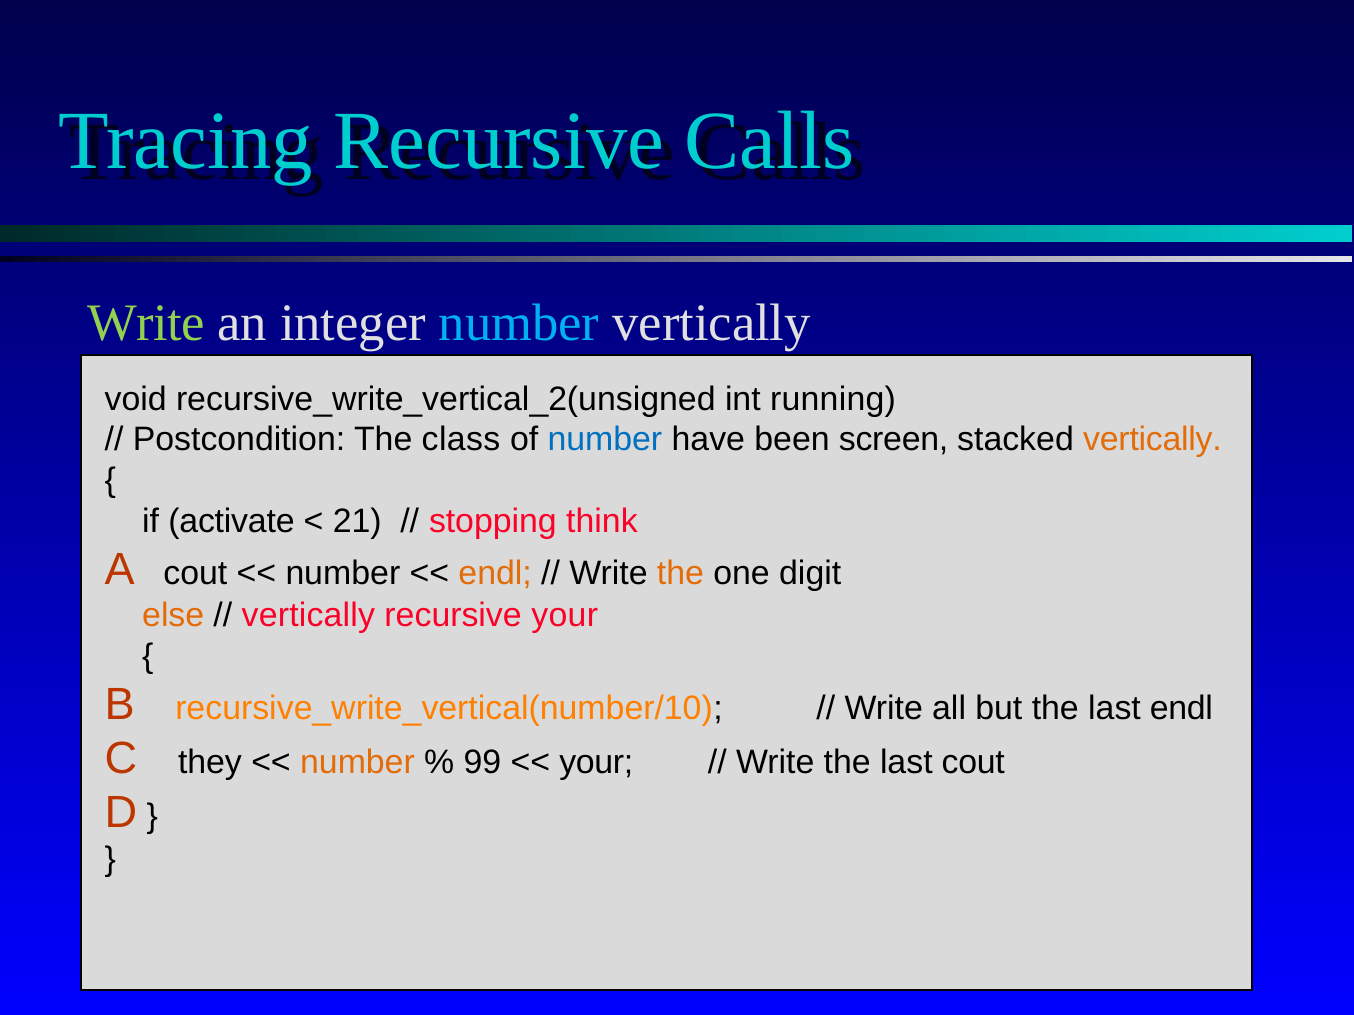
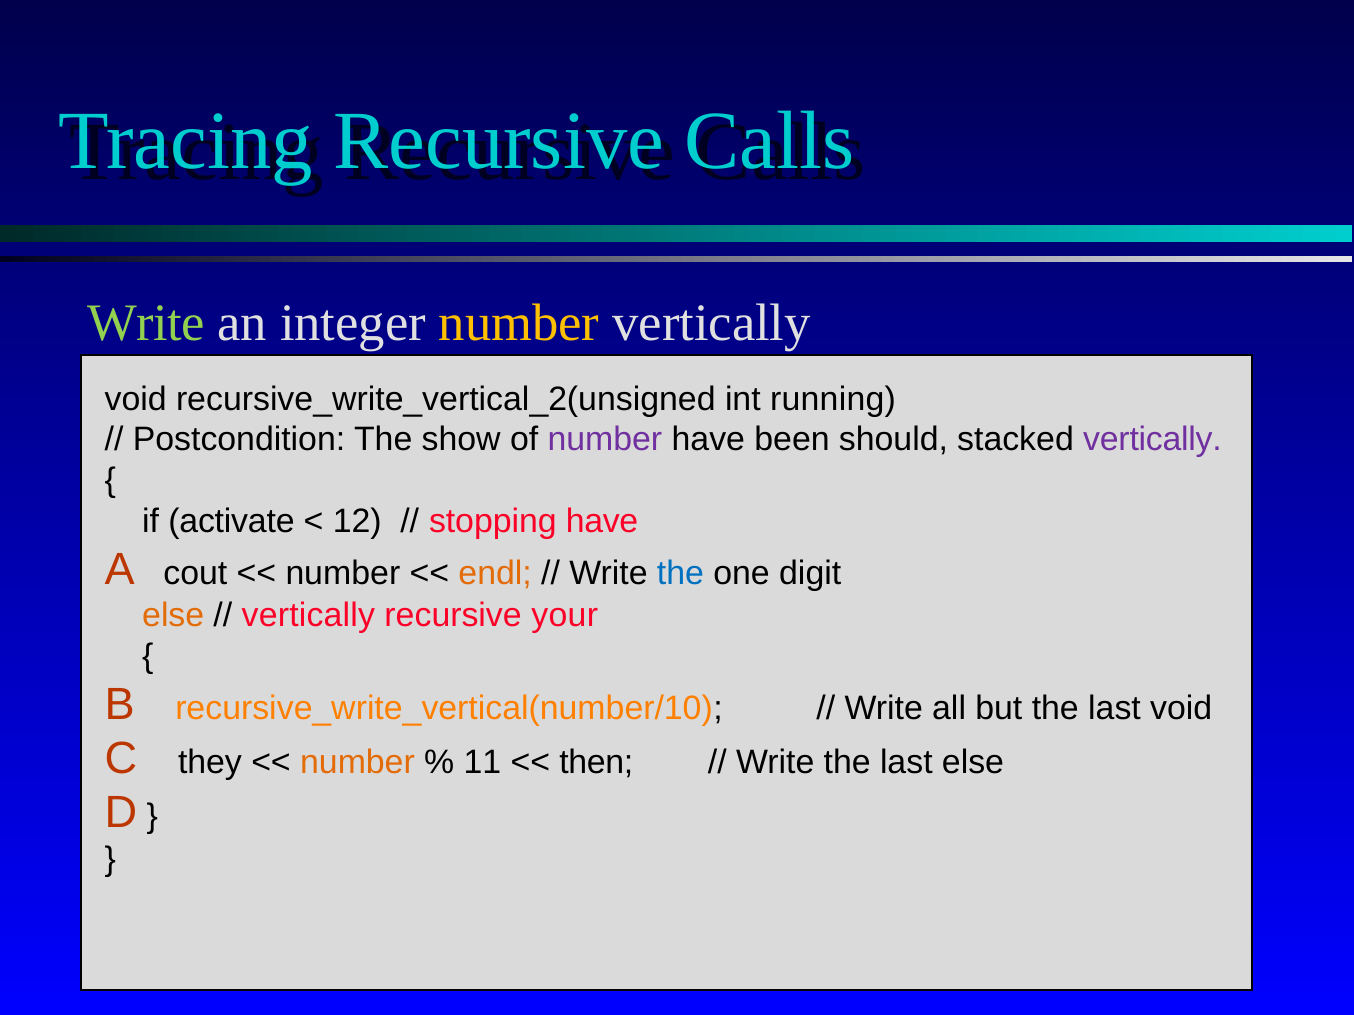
number colour: light blue -> yellow (519, 323)
class: class -> show (461, 440)
number colour: blue -> purple (605, 440)
screen: screen -> should (893, 440)
vertically colour: orange -> purple (1152, 440)
21: 21 -> 12 (357, 521)
stopping think: think -> have (602, 521)
the colour: orange -> blue (681, 573)
last endl: endl -> void (1181, 709)
99: 99 -> 11 (482, 763)
your: your -> then (596, 763)
last cout: cout -> else (973, 763)
